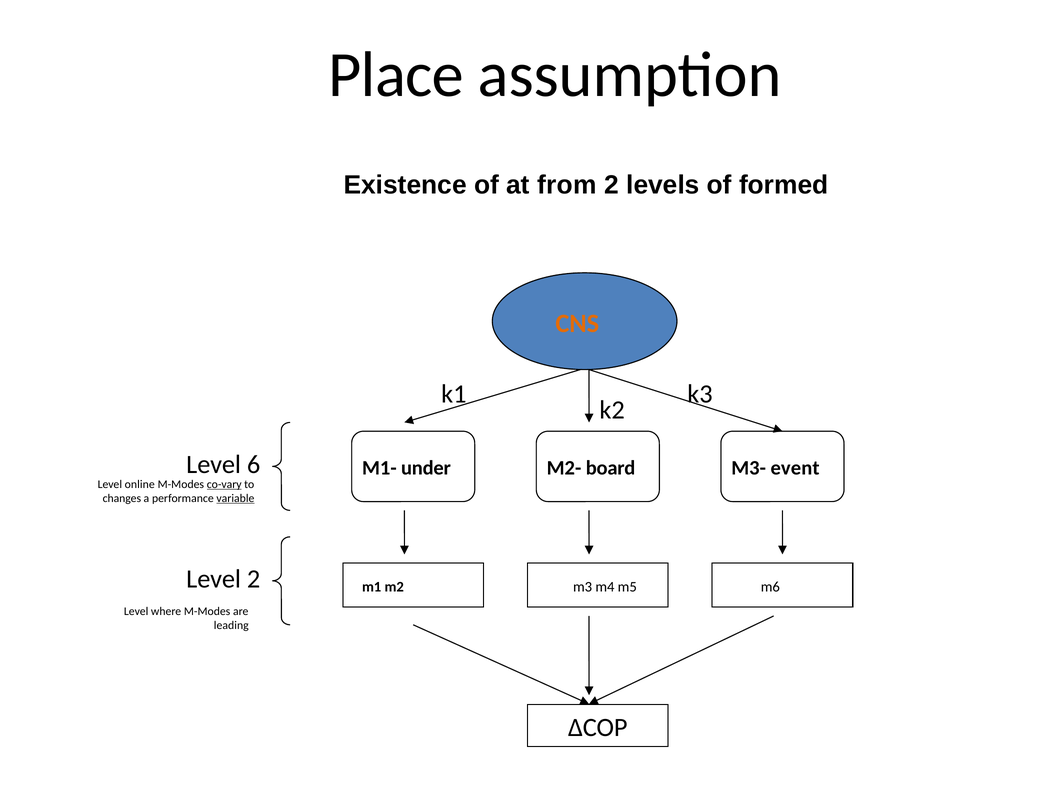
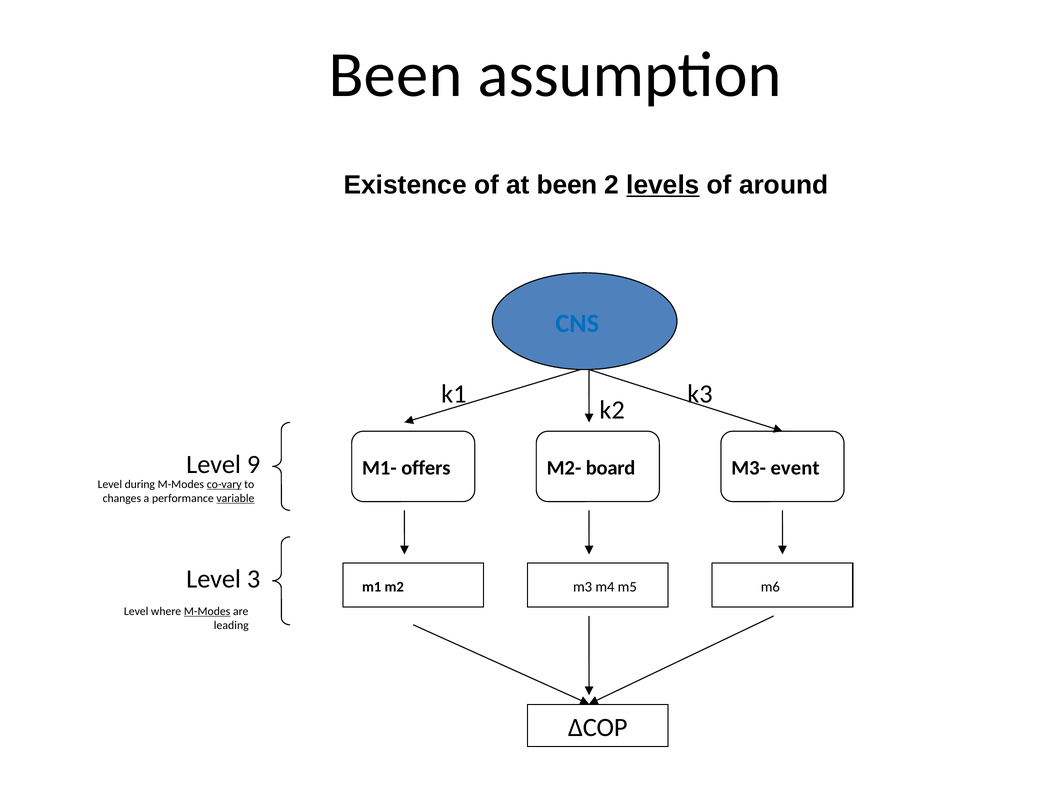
Place: Place -> Been (396, 75)
at from: from -> been (567, 185)
levels underline: none -> present (663, 185)
formed: formed -> around (784, 185)
CNS colour: orange -> blue (577, 323)
6: 6 -> 9 (254, 464)
under: under -> offers (426, 467)
online: online -> during (140, 484)
Level 2: 2 -> 3 (254, 578)
M-Modes underline: none -> present (207, 611)
